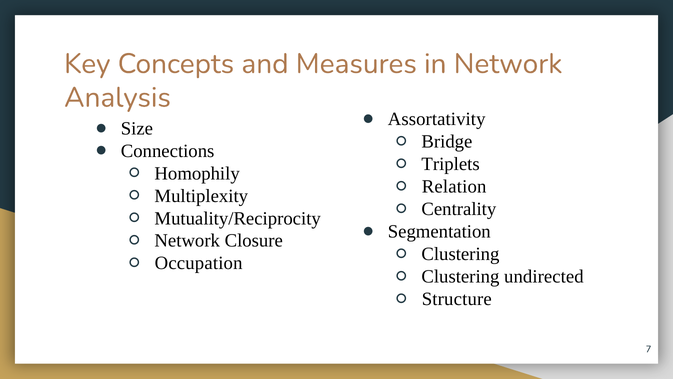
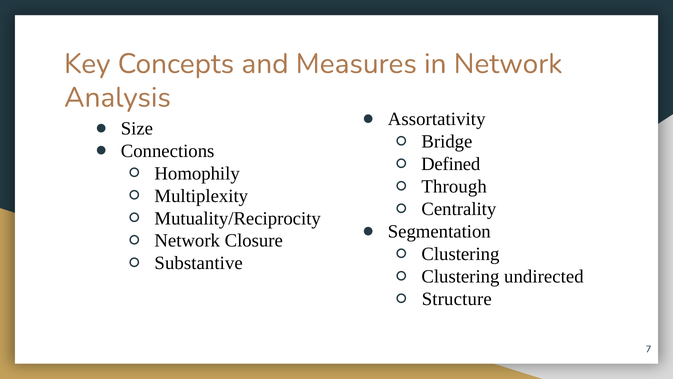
Triplets: Triplets -> Defined (451, 164)
Relation: Relation -> Through (454, 186)
Occupation: Occupation -> Substantive (199, 263)
